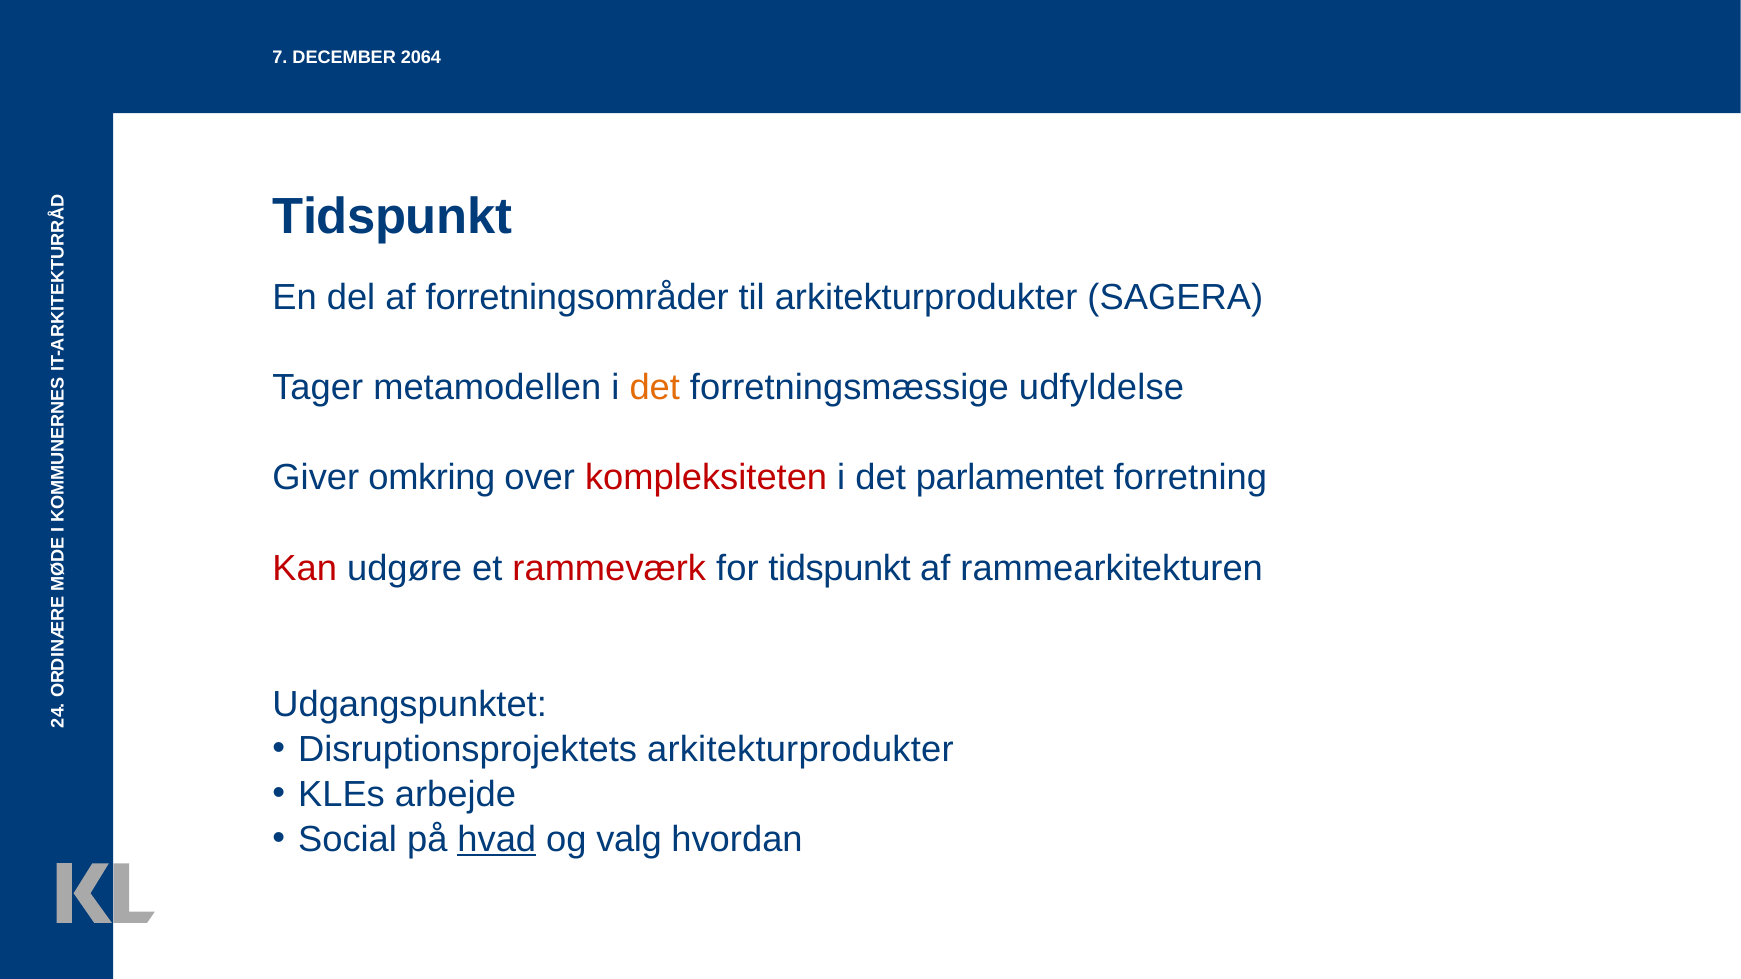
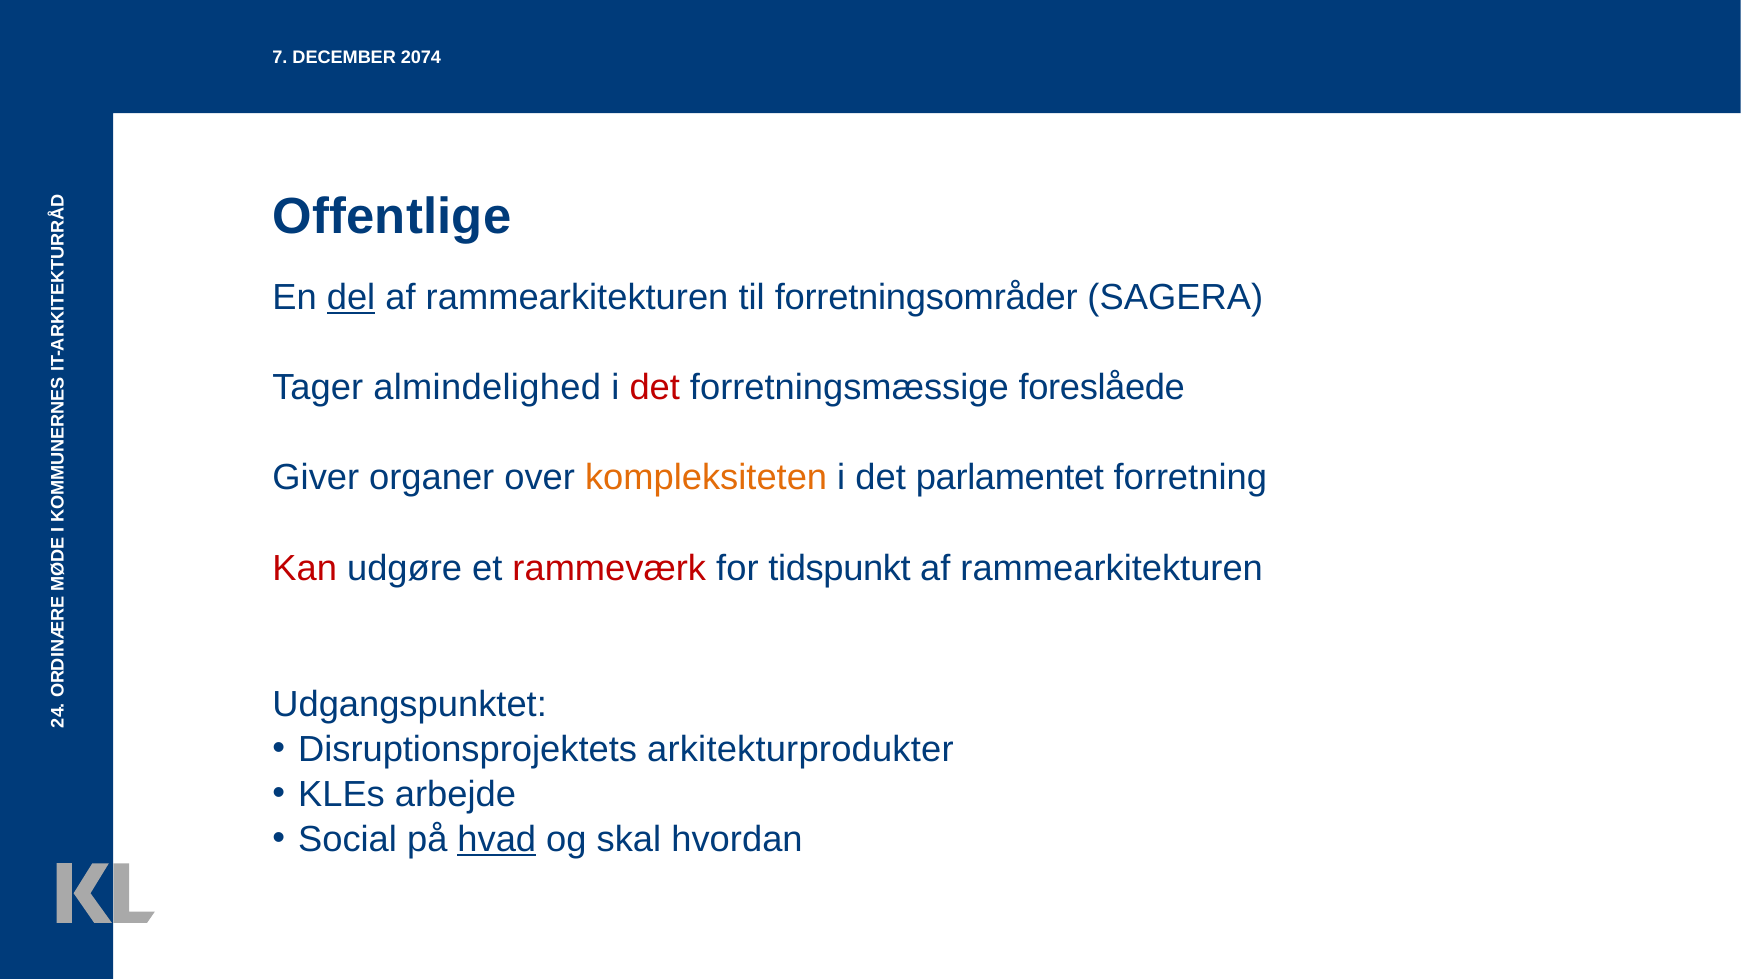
2064: 2064 -> 2074 (421, 58)
Tidspunkt: Tidspunkt -> Offentlige (392, 217)
del underline: none -> present (351, 297)
forretningsområder: forretningsområder -> rammearkitekturen (577, 297)
til arkitekturprodukter: arkitekturprodukter -> forretningsområder (926, 297)
metamodellen: metamodellen -> almindelighed (487, 388)
det colour: orange -> red (655, 388)
udfyldelse: udfyldelse -> foreslåede (1102, 388)
omkring: omkring -> organer (432, 478)
kompleksiteten colour: red -> orange (706, 478)
valg: valg -> skal (629, 840)
